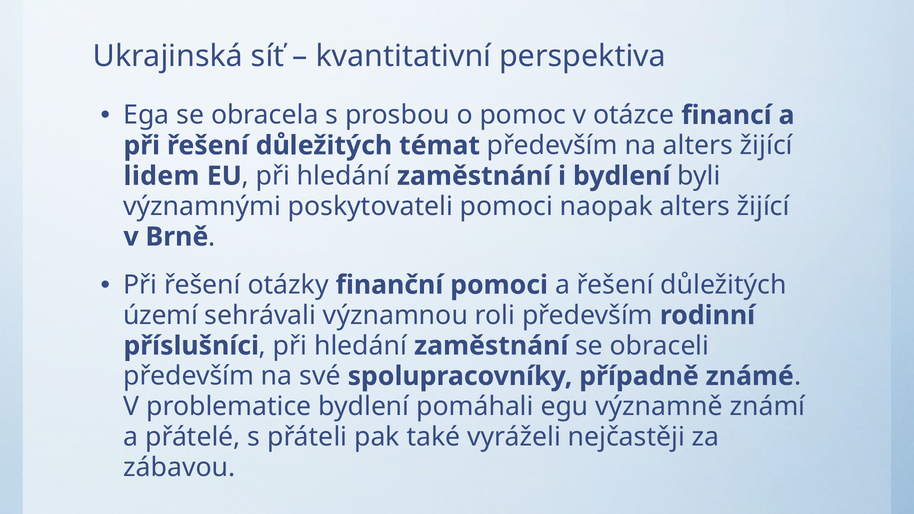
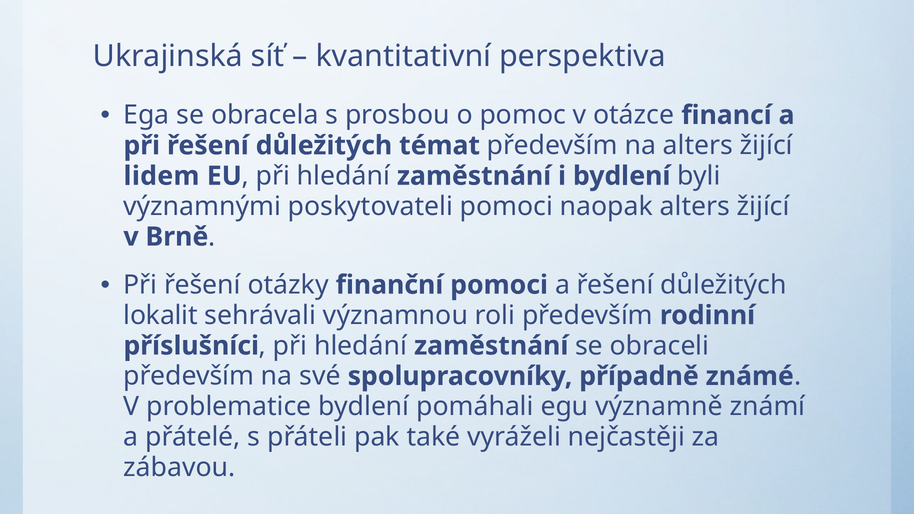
území: území -> lokalit (161, 316)
